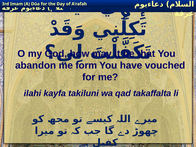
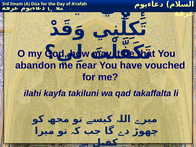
form: form -> near (86, 65)
